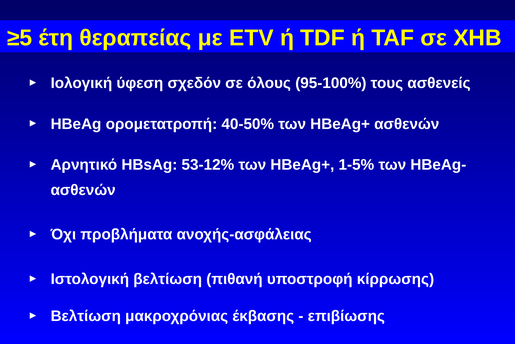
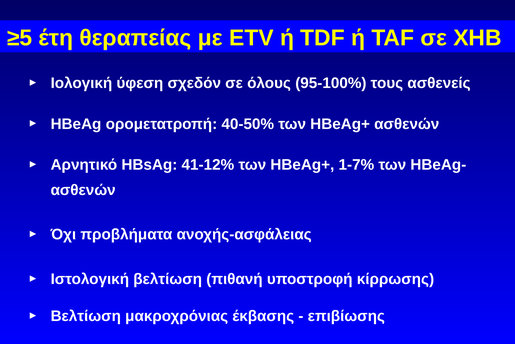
53-12%: 53-12% -> 41-12% (208, 164)
1-5%: 1-5% -> 1-7% (356, 164)
